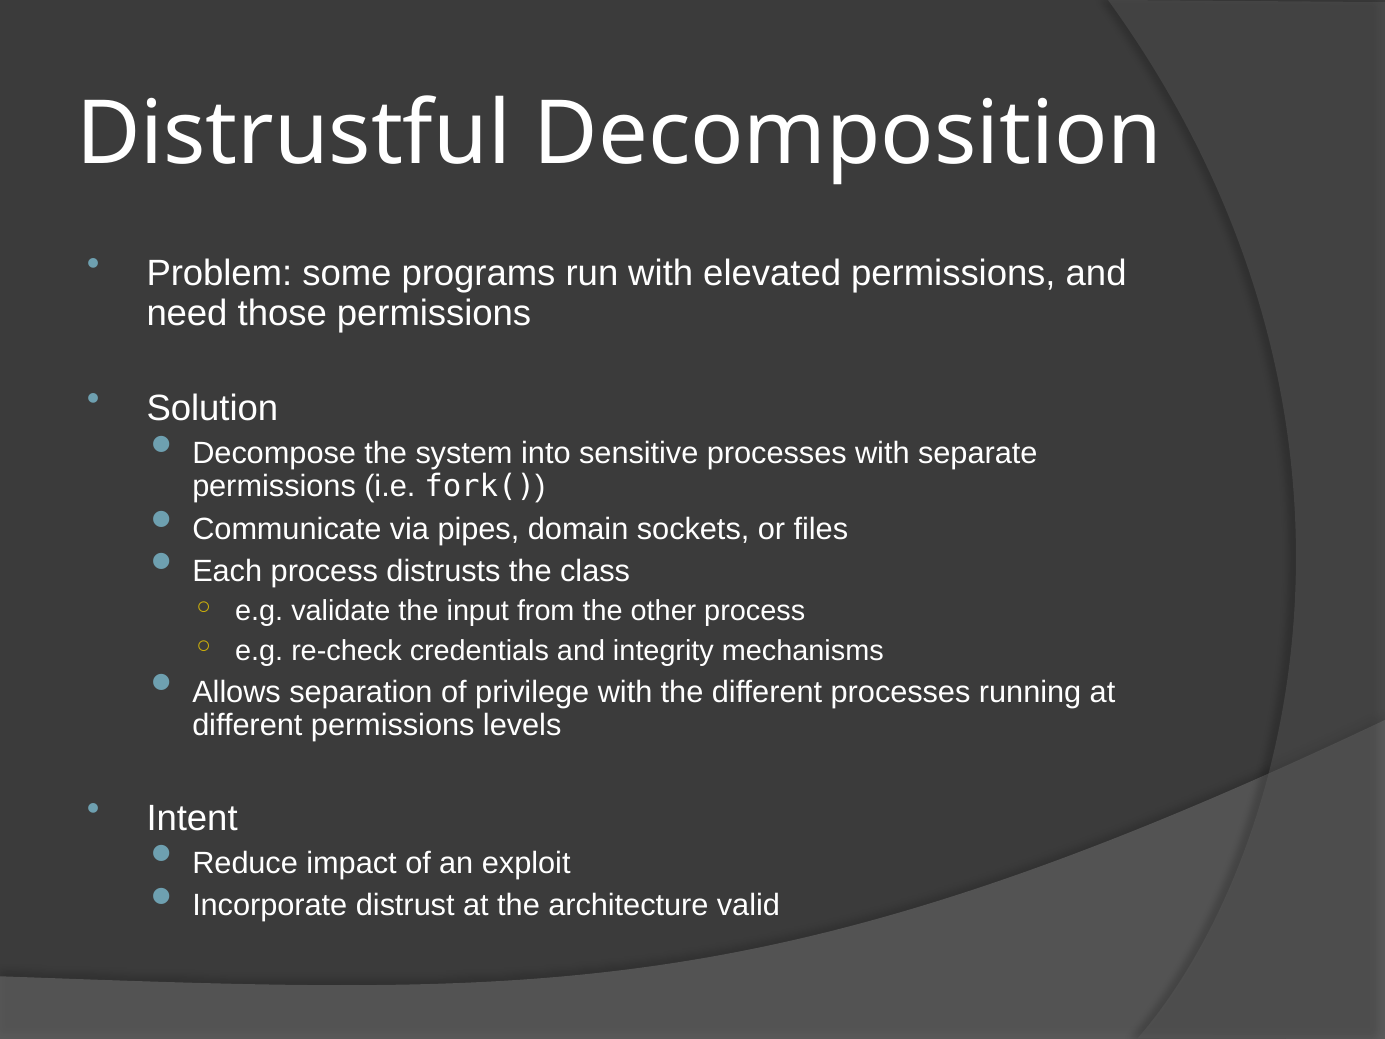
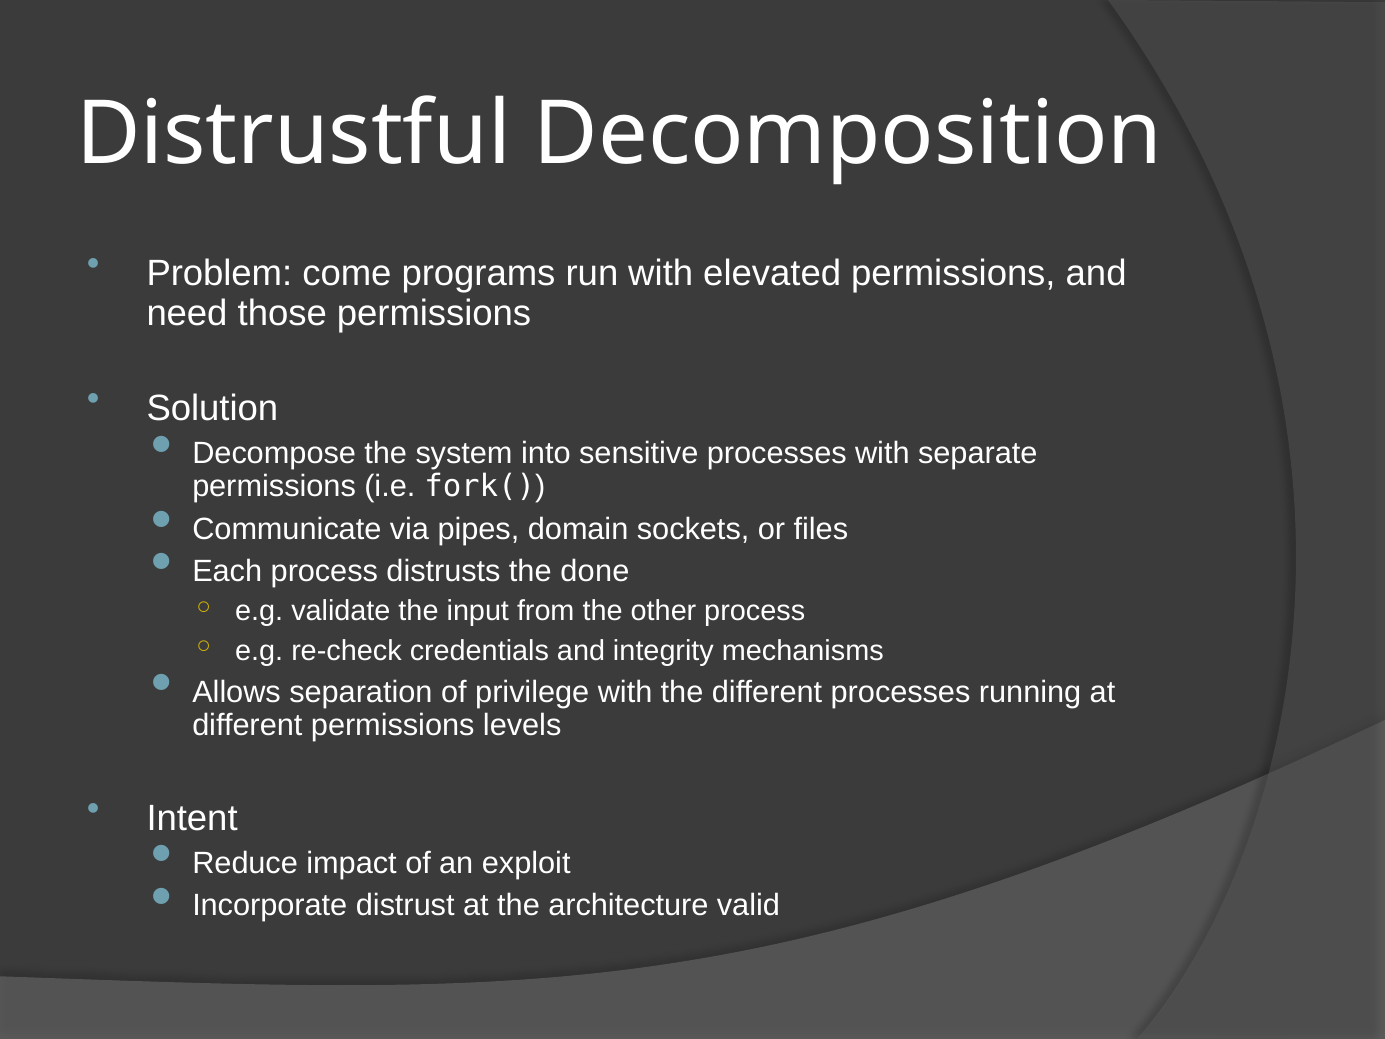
some: some -> come (347, 274)
class: class -> done (595, 571)
